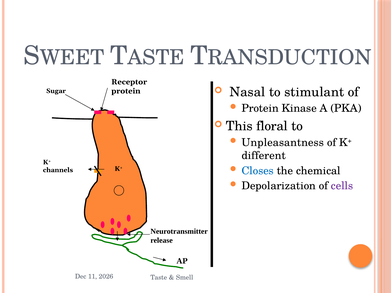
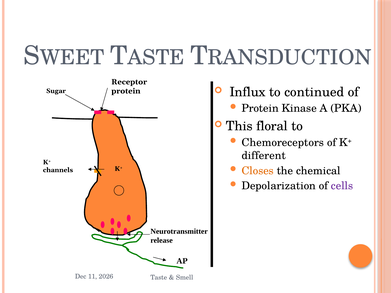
Nasal: Nasal -> Influx (248, 92)
stimulant: stimulant -> continued (314, 92)
Unpleasantness: Unpleasantness -> Chemoreceptors (283, 143)
Closes colour: blue -> orange (258, 171)
